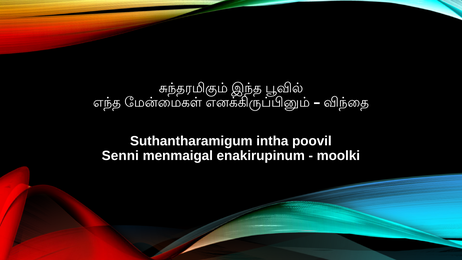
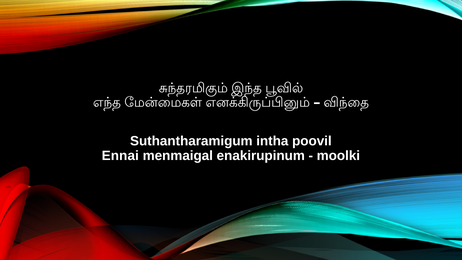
Senni: Senni -> Ennai (120, 156)
